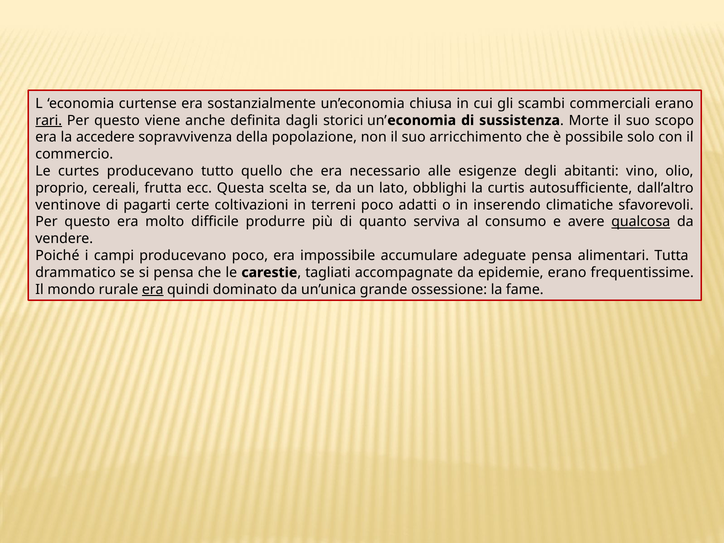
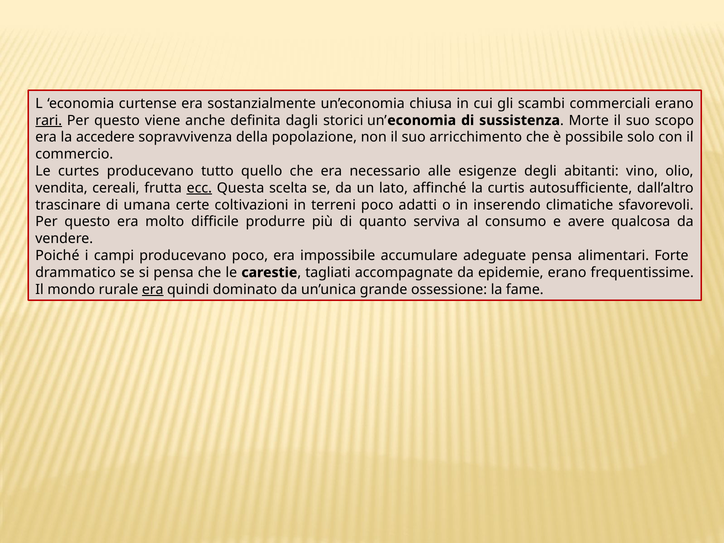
proprio: proprio -> vendita (61, 188)
ecc underline: none -> present (199, 188)
obblighi: obblighi -> affinché (440, 188)
ventinove: ventinove -> trascinare (68, 205)
pagarti: pagarti -> umana (147, 205)
qualcosa underline: present -> none (641, 222)
Tutta: Tutta -> Forte (671, 256)
